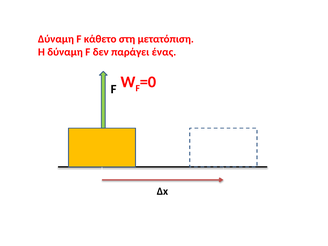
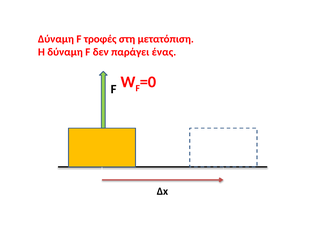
κάθετο: κάθετο -> τροφές (100, 39)
